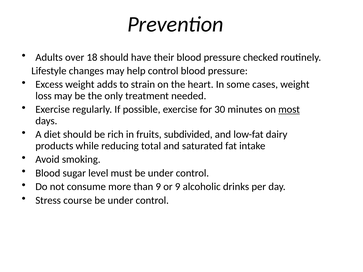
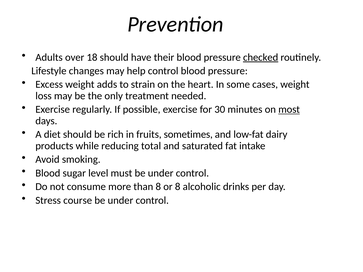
checked underline: none -> present (261, 57)
subdivided: subdivided -> sometimes (188, 135)
than 9: 9 -> 8 (158, 187)
or 9: 9 -> 8 (178, 187)
